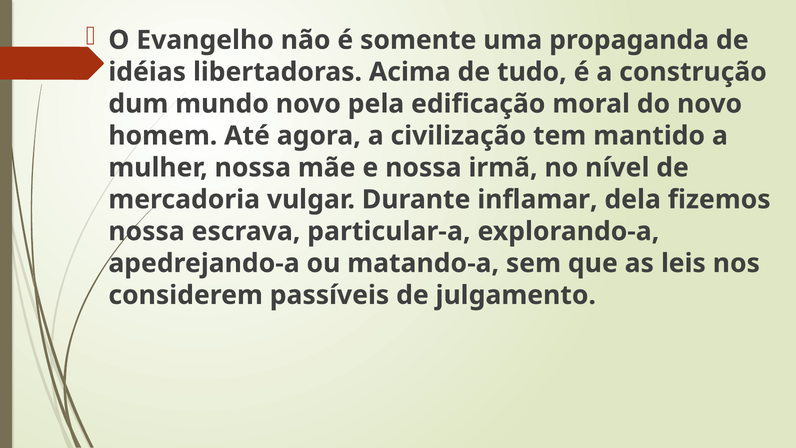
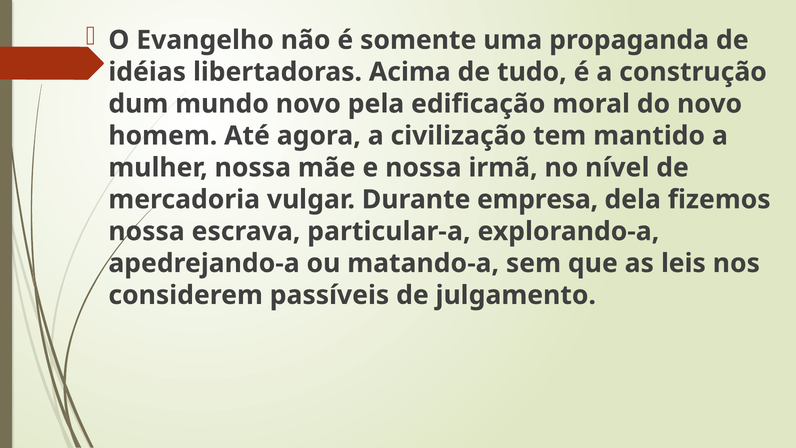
inflamar: inflamar -> empresa (538, 199)
